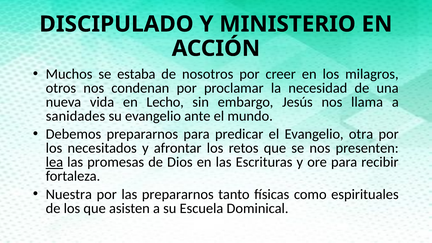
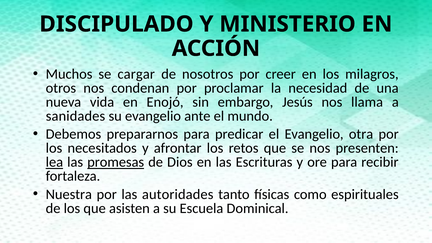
estaba: estaba -> cargar (136, 74)
Lecho: Lecho -> Enojó (165, 102)
promesas underline: none -> present (116, 162)
las prepararnos: prepararnos -> autoridades (178, 194)
